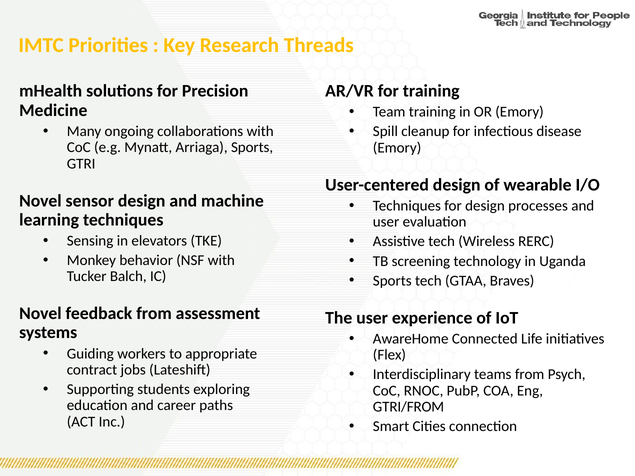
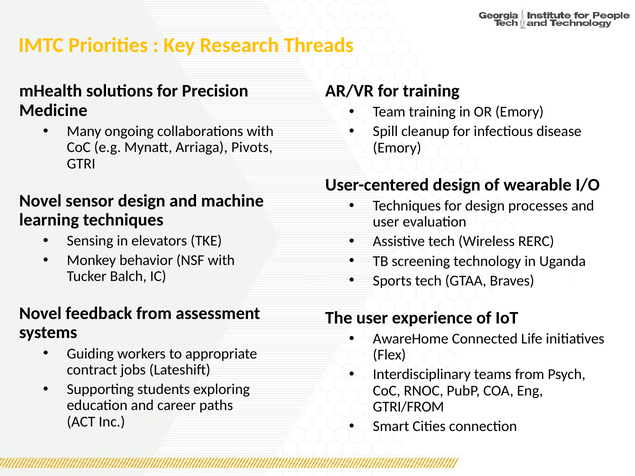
Arriaga Sports: Sports -> Pivots (252, 147)
